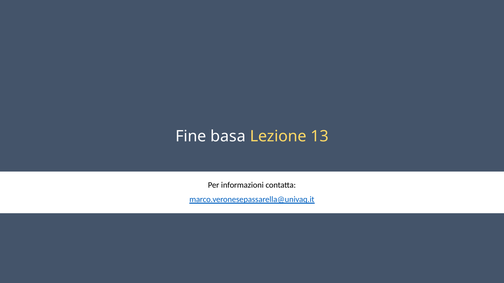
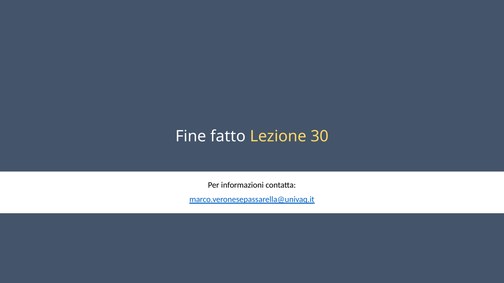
basa: basa -> fatto (228, 137)
13: 13 -> 30 (320, 137)
